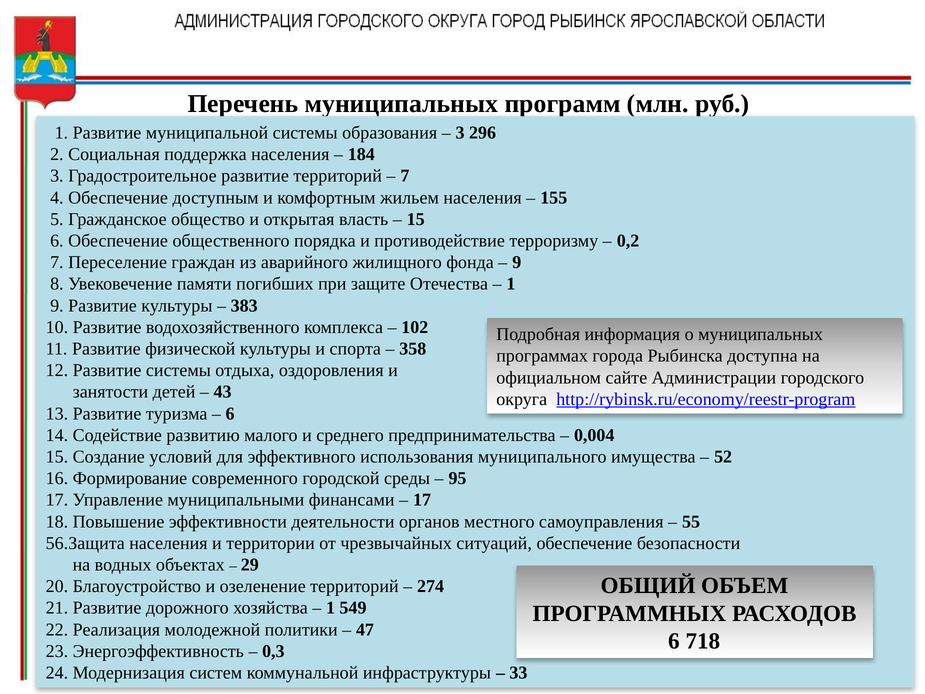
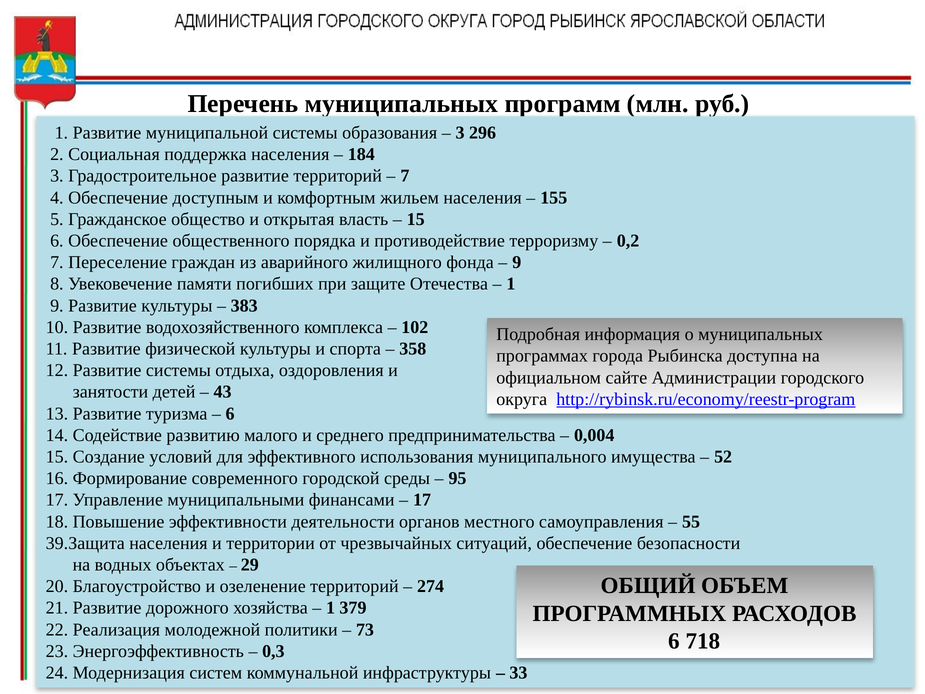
56.Защита: 56.Защита -> 39.Защита (85, 543)
549: 549 -> 379 (353, 608)
47: 47 -> 73 (365, 629)
